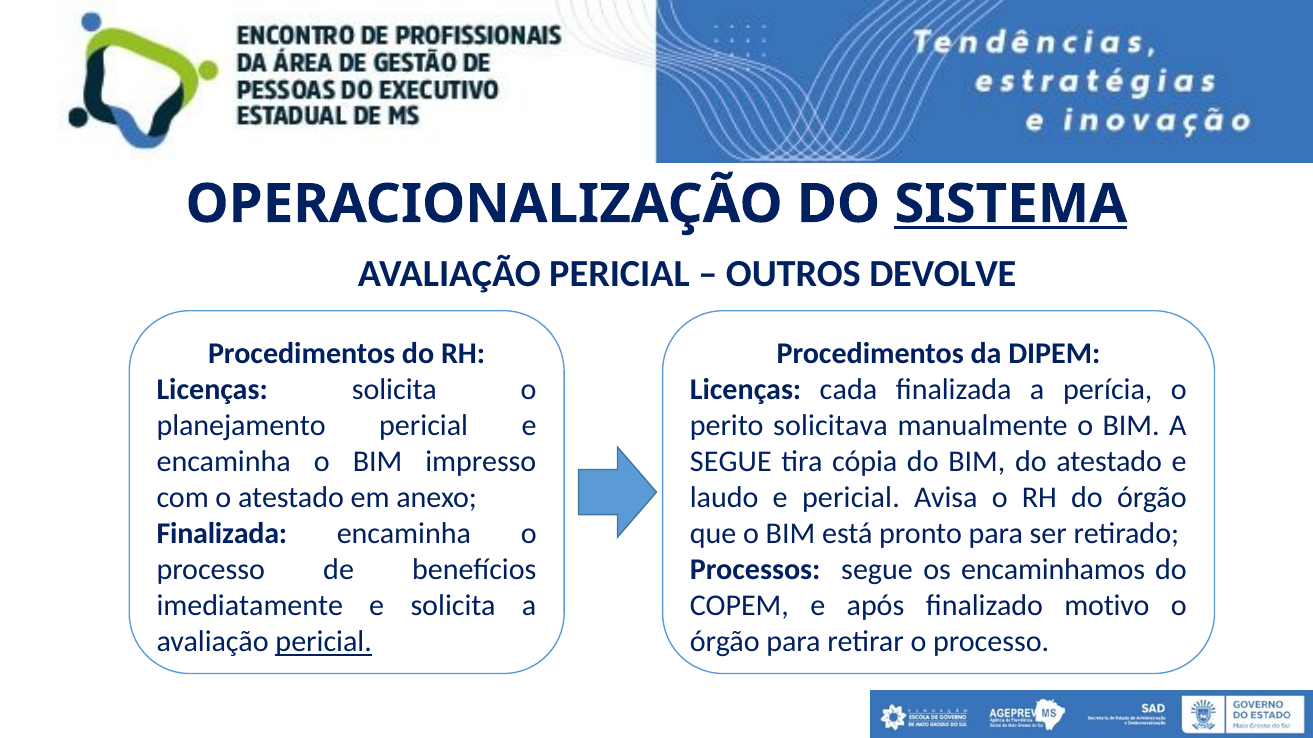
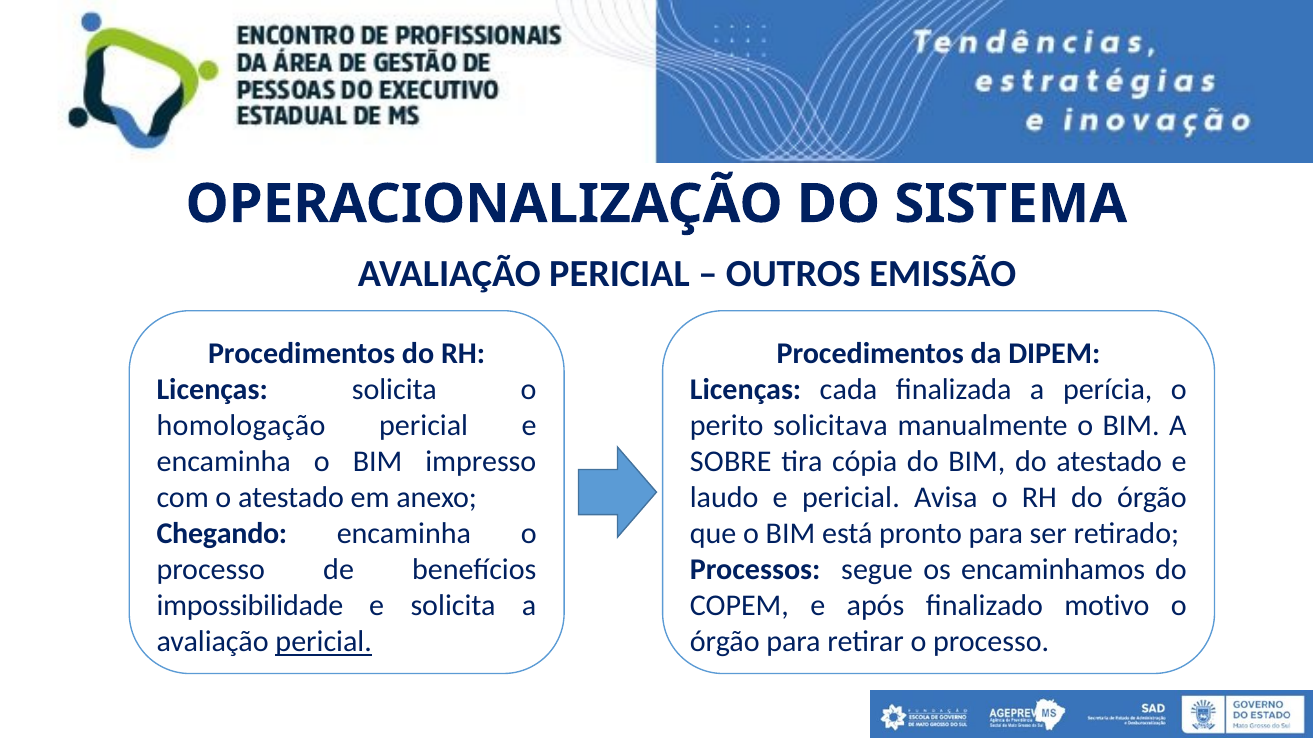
SISTEMA underline: present -> none (1011, 204)
DEVOLVE: DEVOLVE -> EMISSÃO (943, 274)
planejamento: planejamento -> homologação (241, 426)
SEGUE: SEGUE -> SOBRE (731, 462)
Finalizada: Finalizada -> Chegando (222, 534)
imediatamente: imediatamente -> impossibilidade (250, 606)
